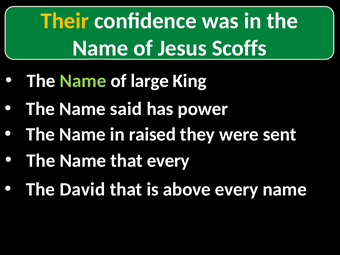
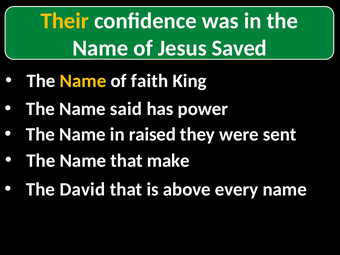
Scoffs: Scoffs -> Saved (239, 48)
Name colour: light green -> yellow (83, 81)
large: large -> faith (150, 81)
that every: every -> make (168, 161)
